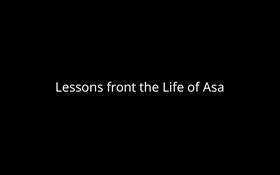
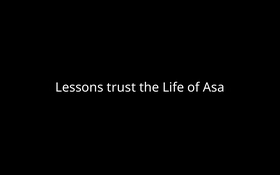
front: front -> trust (121, 87)
